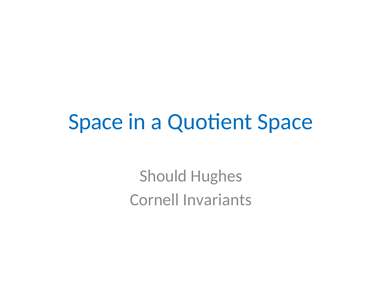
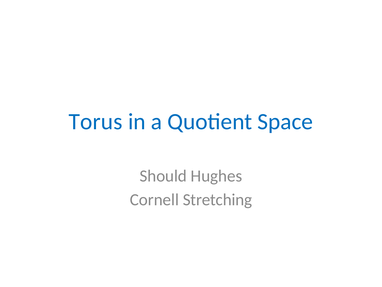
Space: Space -> Torus (96, 121)
Invariants: Invariants -> Stretching (217, 199)
